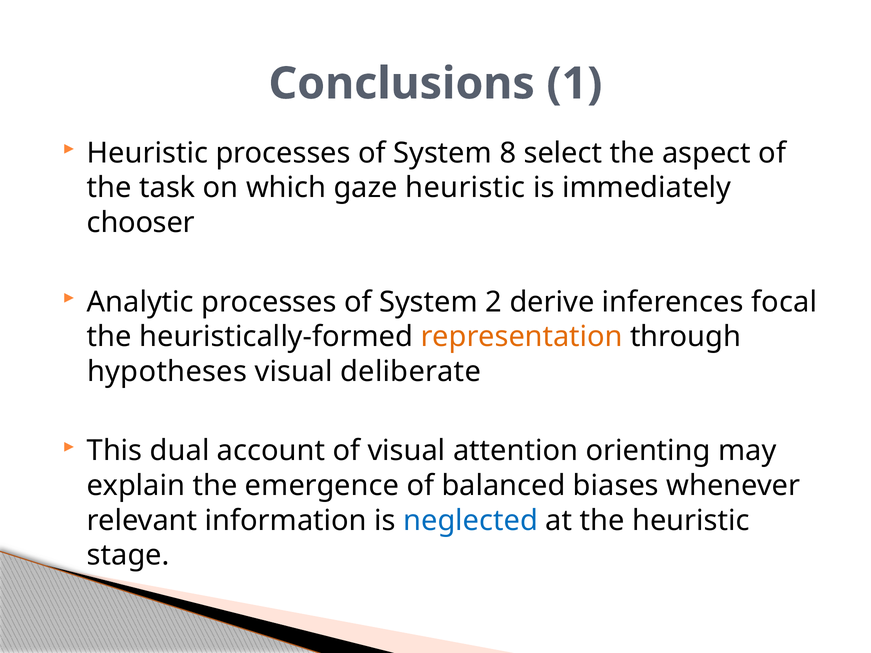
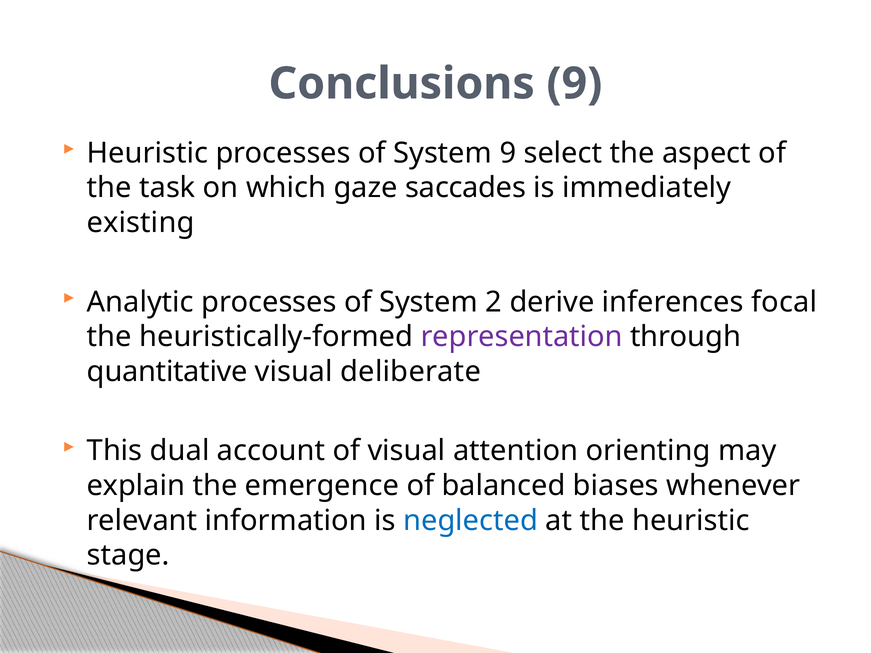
Conclusions 1: 1 -> 9 (574, 84)
System 8: 8 -> 9 (508, 153)
gaze heuristic: heuristic -> saccades (466, 188)
chooser: chooser -> existing (141, 223)
representation colour: orange -> purple (522, 337)
hypotheses: hypotheses -> quantitative (167, 372)
